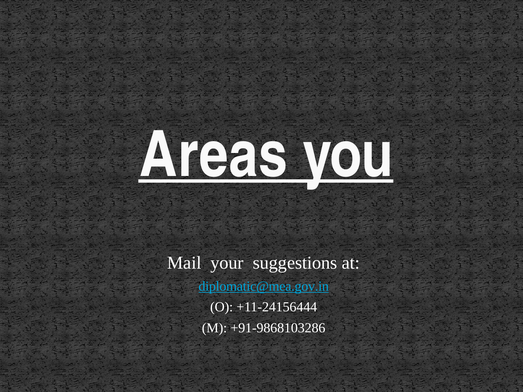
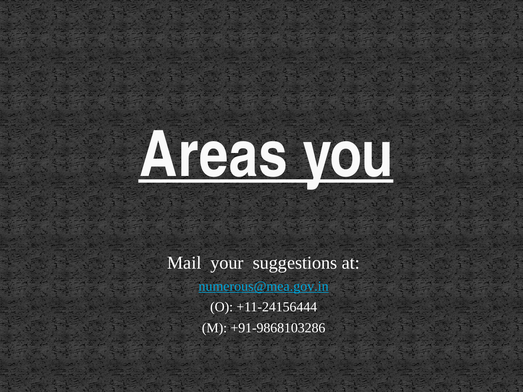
diplomatic@mea.gov.in: diplomatic@mea.gov.in -> numerous@mea.gov.in (264, 286)
